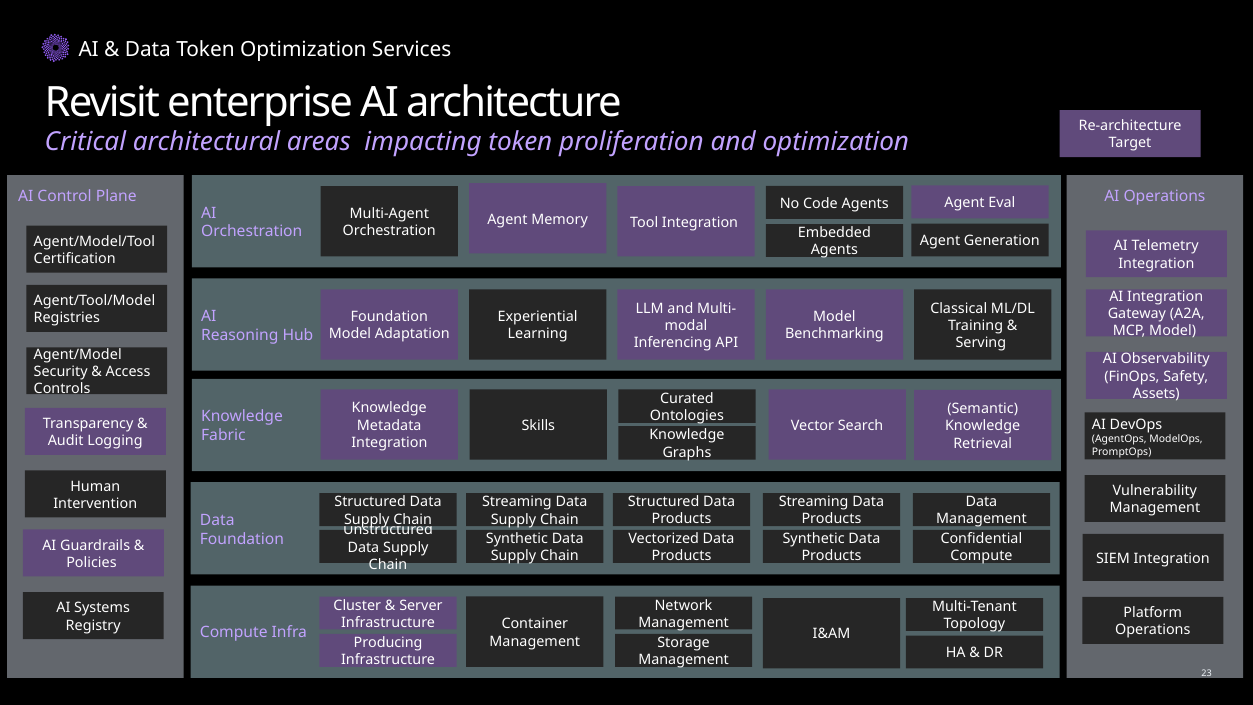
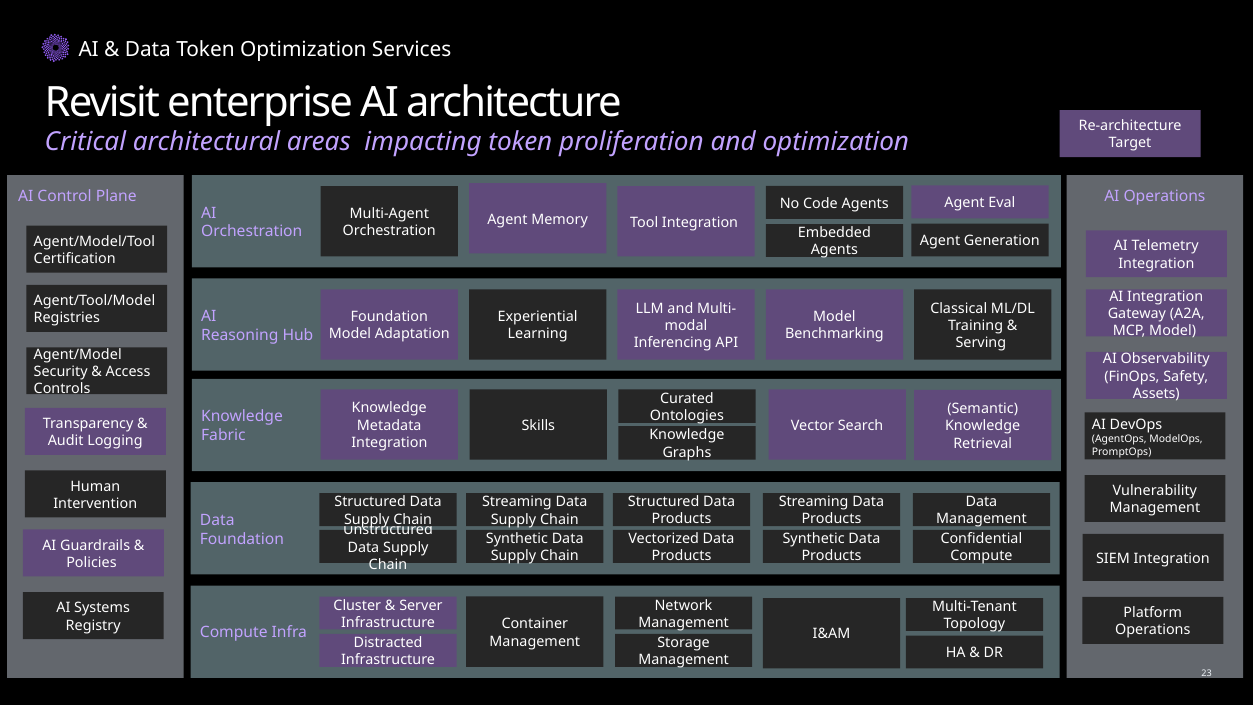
Producing: Producing -> Distracted (388, 643)
